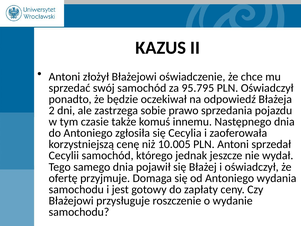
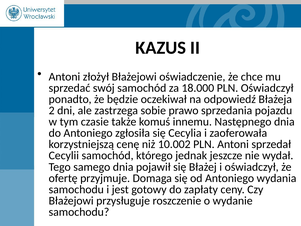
95.795: 95.795 -> 18.000 (198, 88)
10.005: 10.005 -> 10.002 (174, 144)
